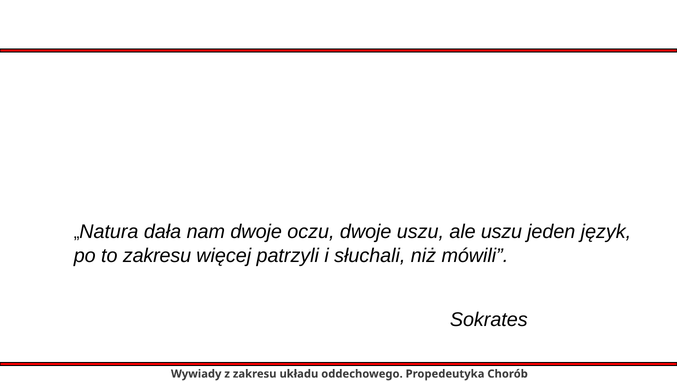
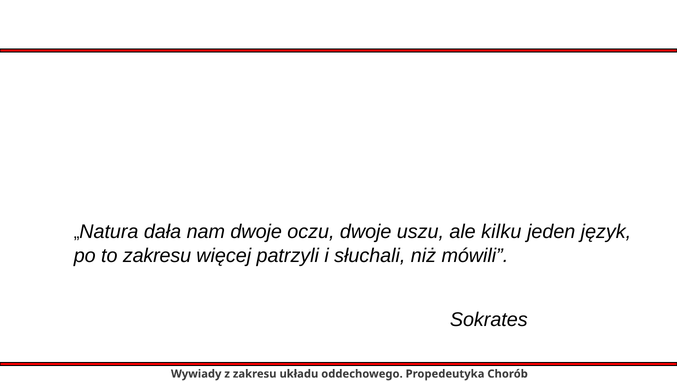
ale uszu: uszu -> kilku (501, 232)
